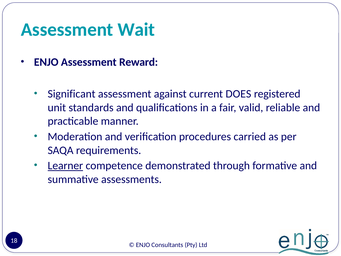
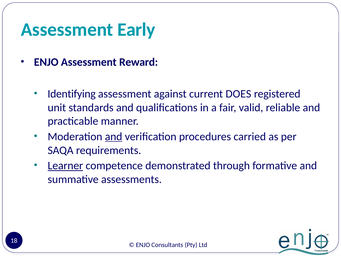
Wait: Wait -> Early (136, 29)
Significant: Significant -> Identifying (72, 94)
and underline: none -> present (114, 136)
